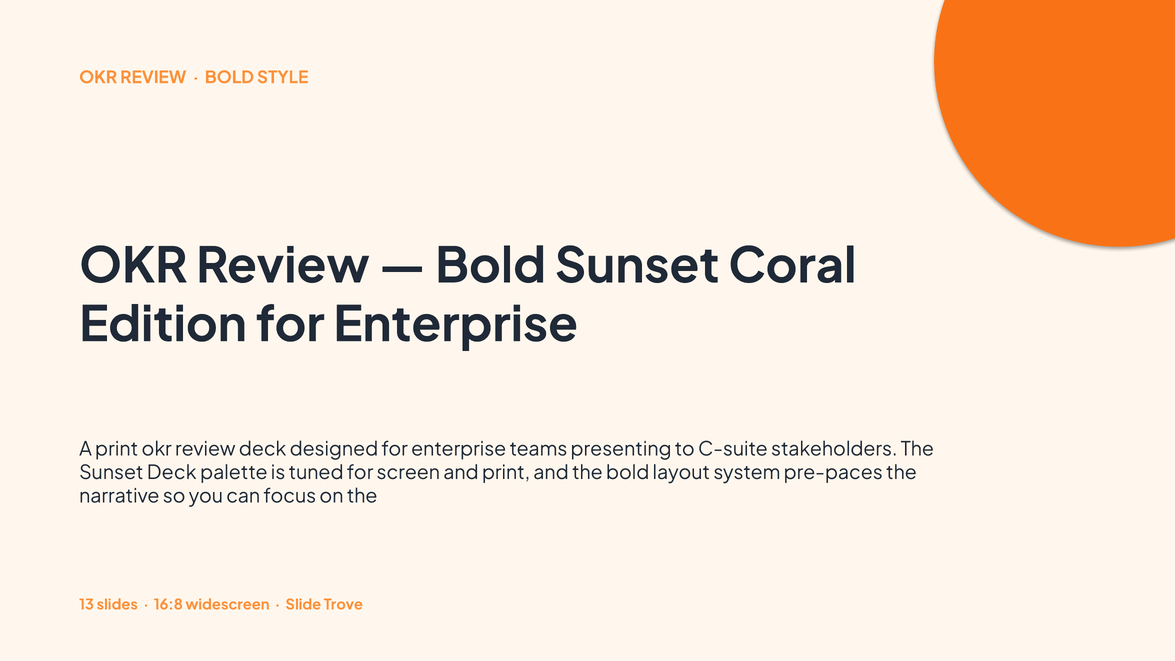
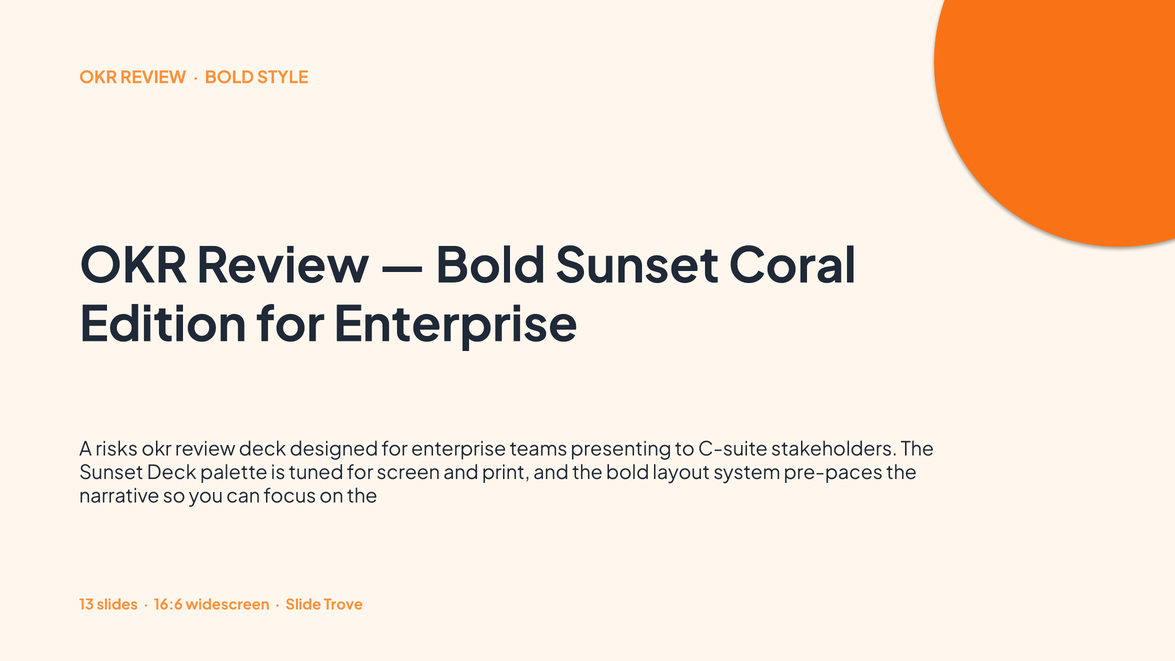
A print: print -> risks (117, 449)
16:8: 16:8 -> 16:6 (168, 605)
